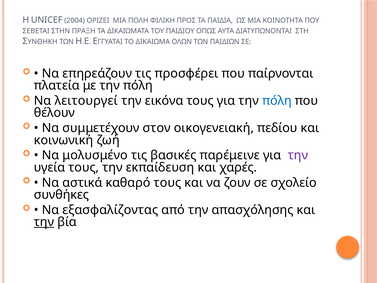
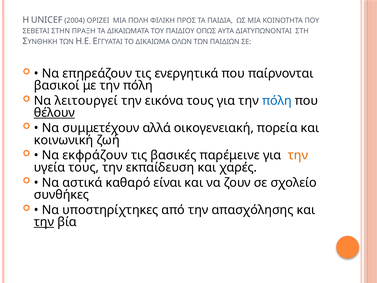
προσφέρει: προσφέρει -> ενεργητικά (187, 73)
πλατεία: πλατεία -> βασικοί (57, 85)
θέλουν underline: none -> present (54, 113)
στον: στον -> αλλά (157, 128)
πεδίου: πεδίου -> πορεία (277, 128)
μολυσμένο: μολυσμένο -> εκφράζουν (95, 155)
την colour: purple -> orange (298, 155)
καθαρό τους: τους -> είναι (168, 182)
εξασφαλίζοντας: εξασφαλίζοντας -> υποστηρίχτηκες (110, 210)
